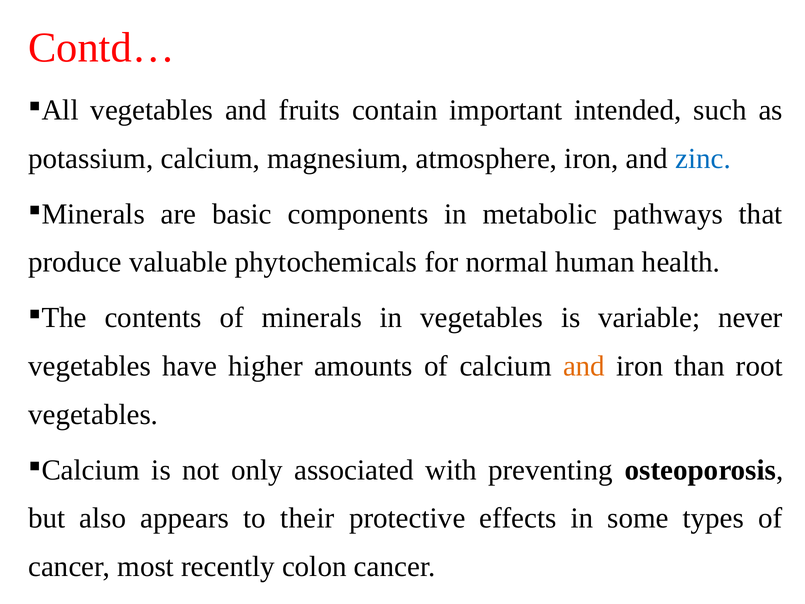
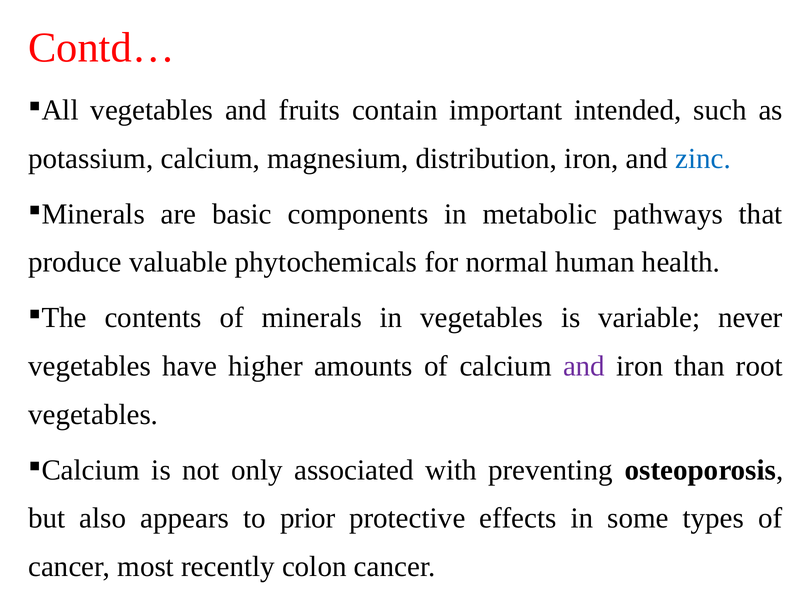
atmosphere: atmosphere -> distribution (487, 159)
and colour: orange -> purple (584, 366)
their: their -> prior (308, 518)
